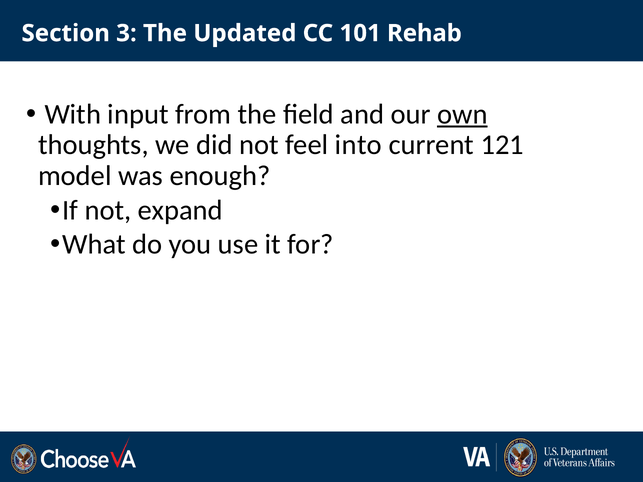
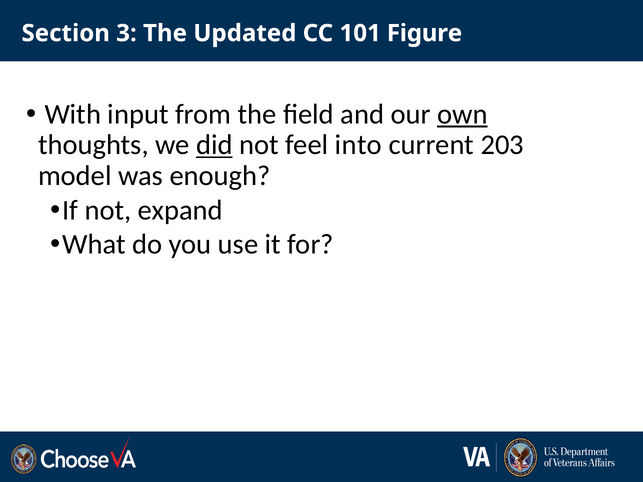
Rehab: Rehab -> Figure (424, 33)
did underline: none -> present (214, 145)
121: 121 -> 203 (502, 145)
